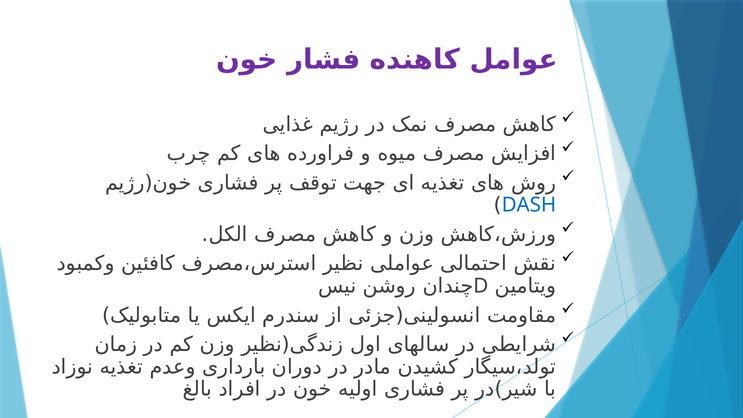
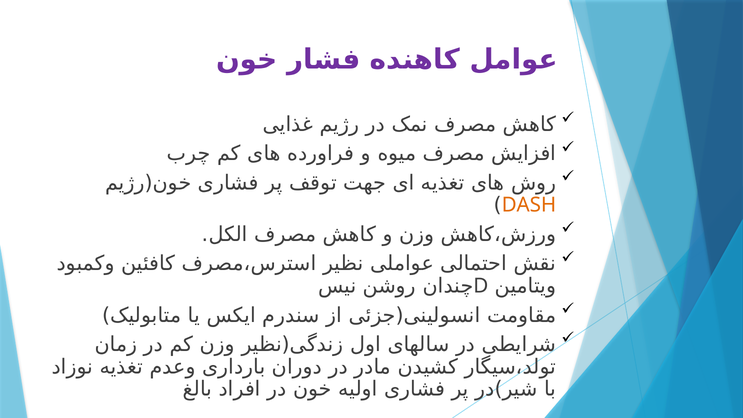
DASH colour: blue -> orange (529, 205)
